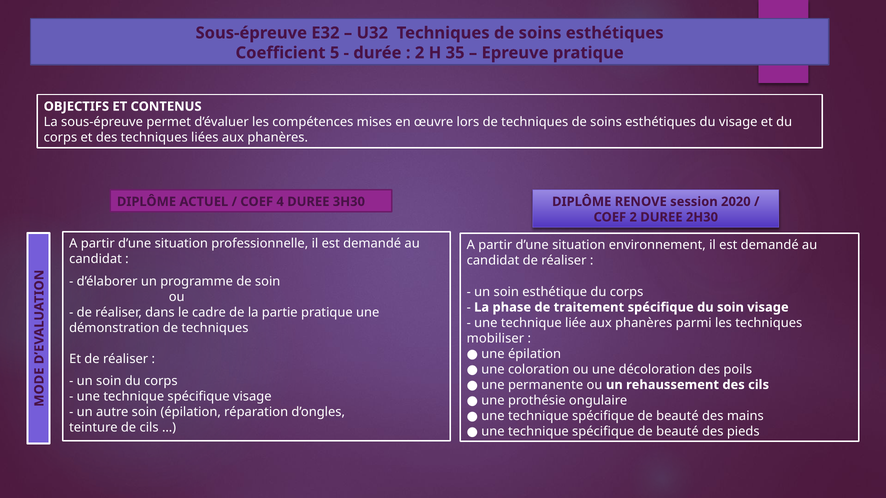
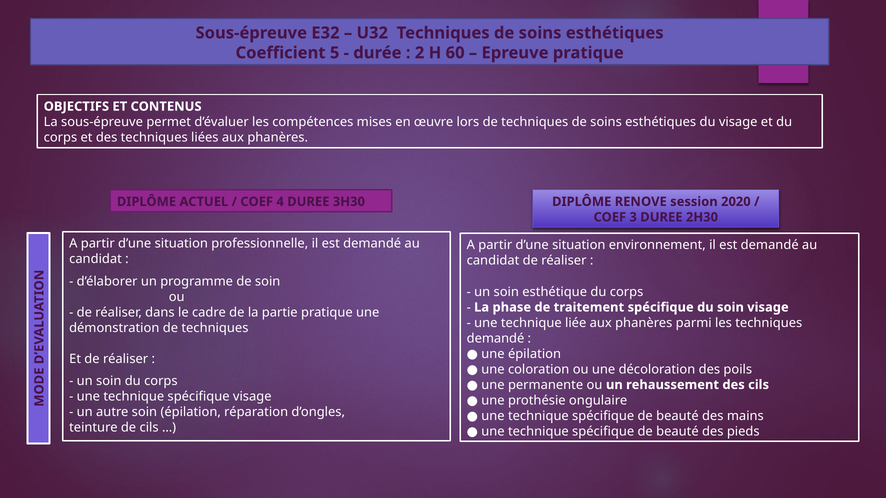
35: 35 -> 60 (455, 53)
COEF 2: 2 -> 3 (633, 217)
mobiliser: mobiliser -> demandé (496, 338)
